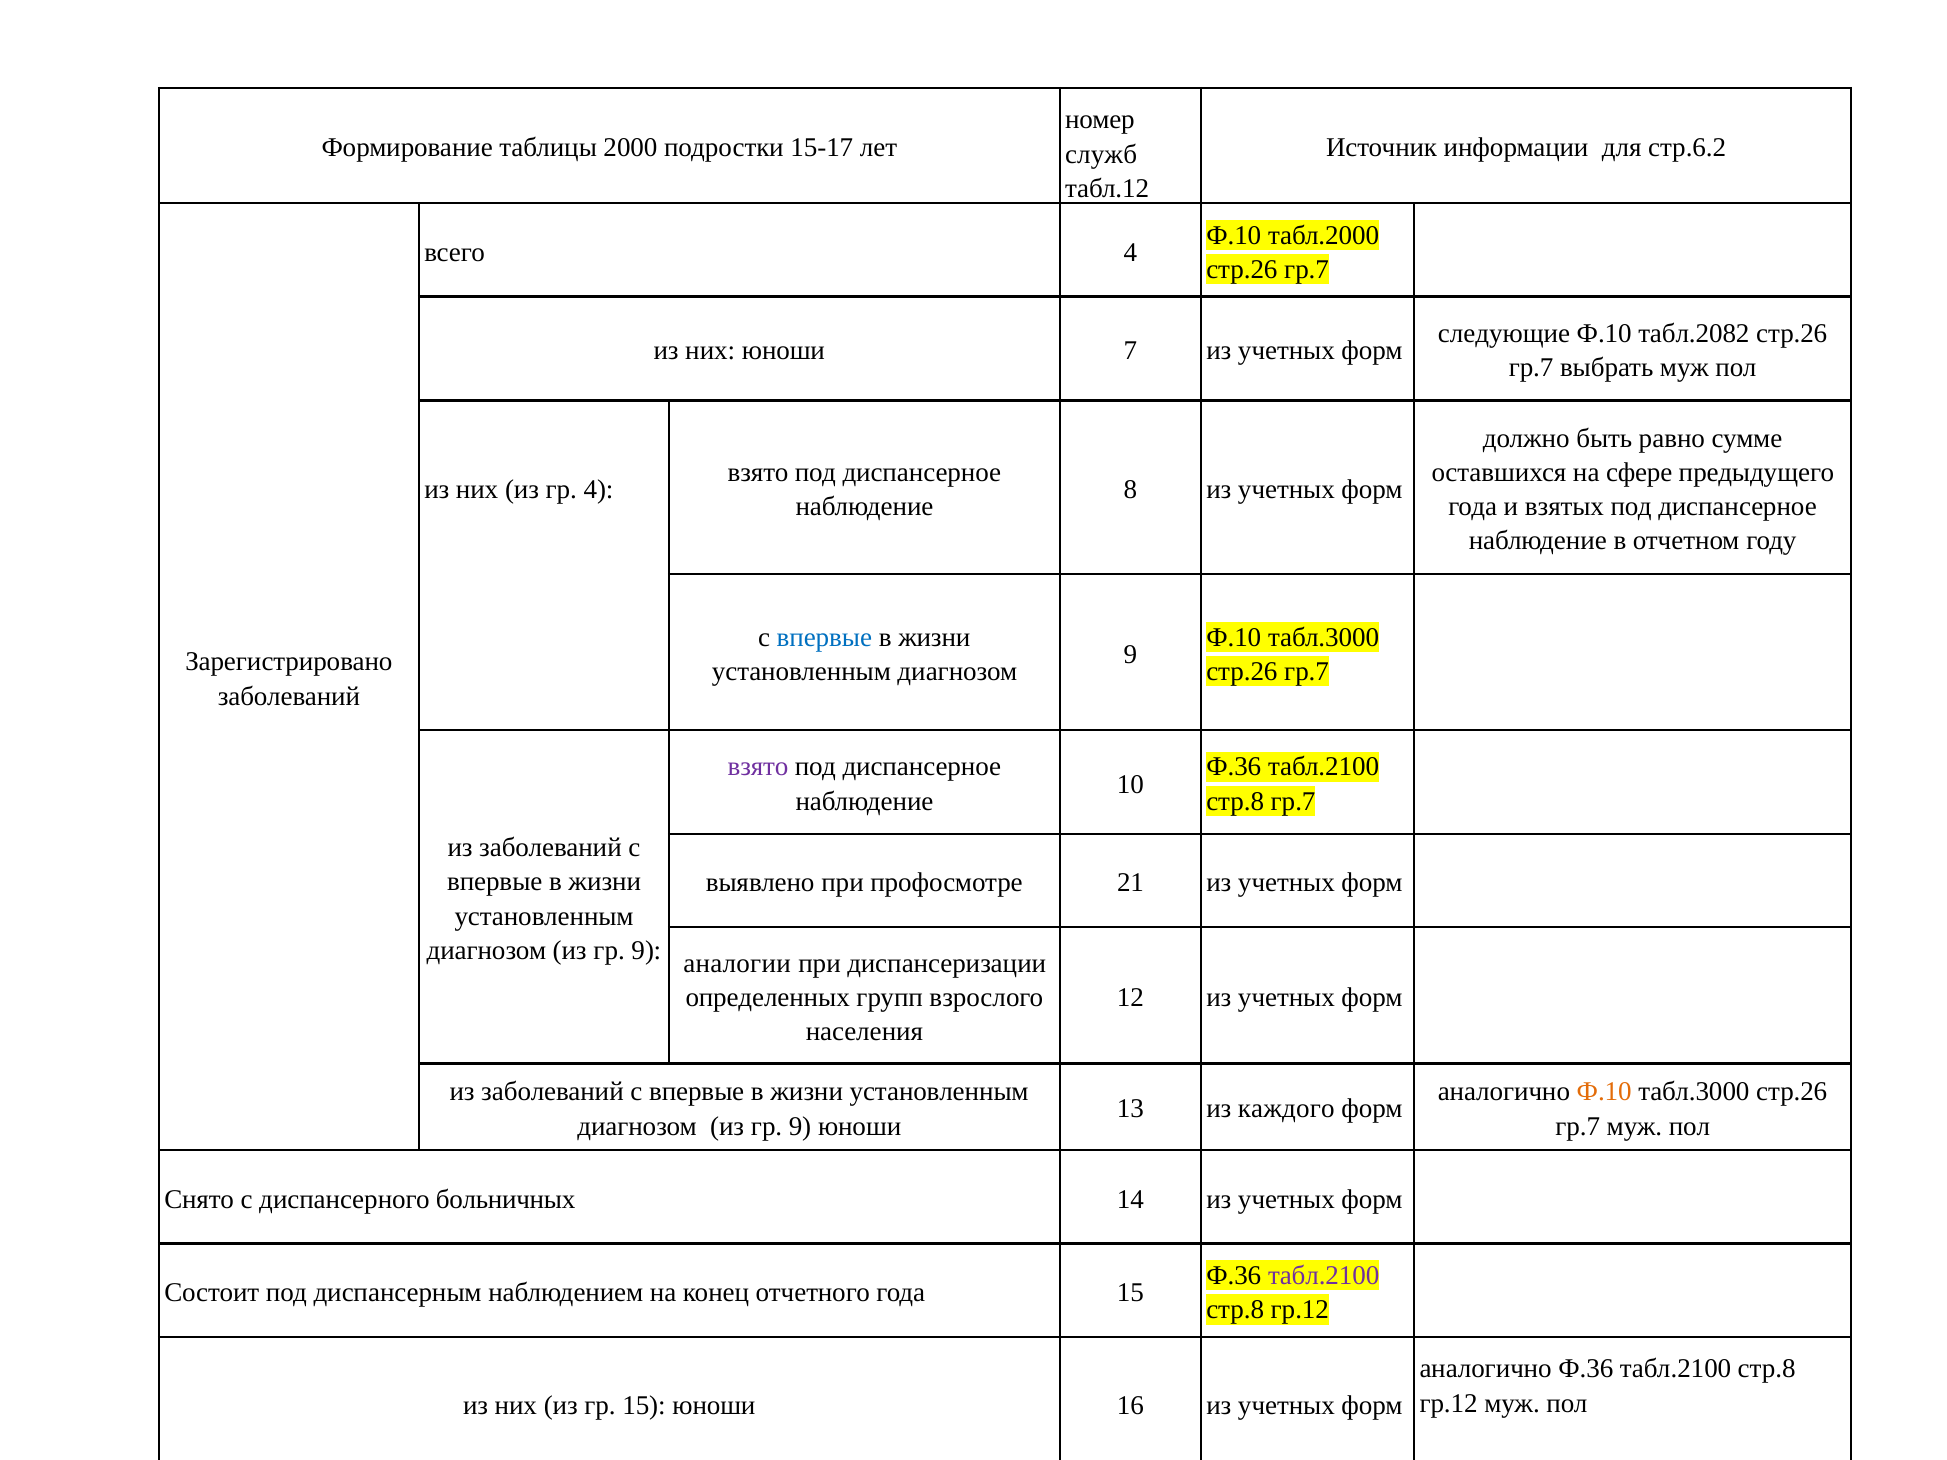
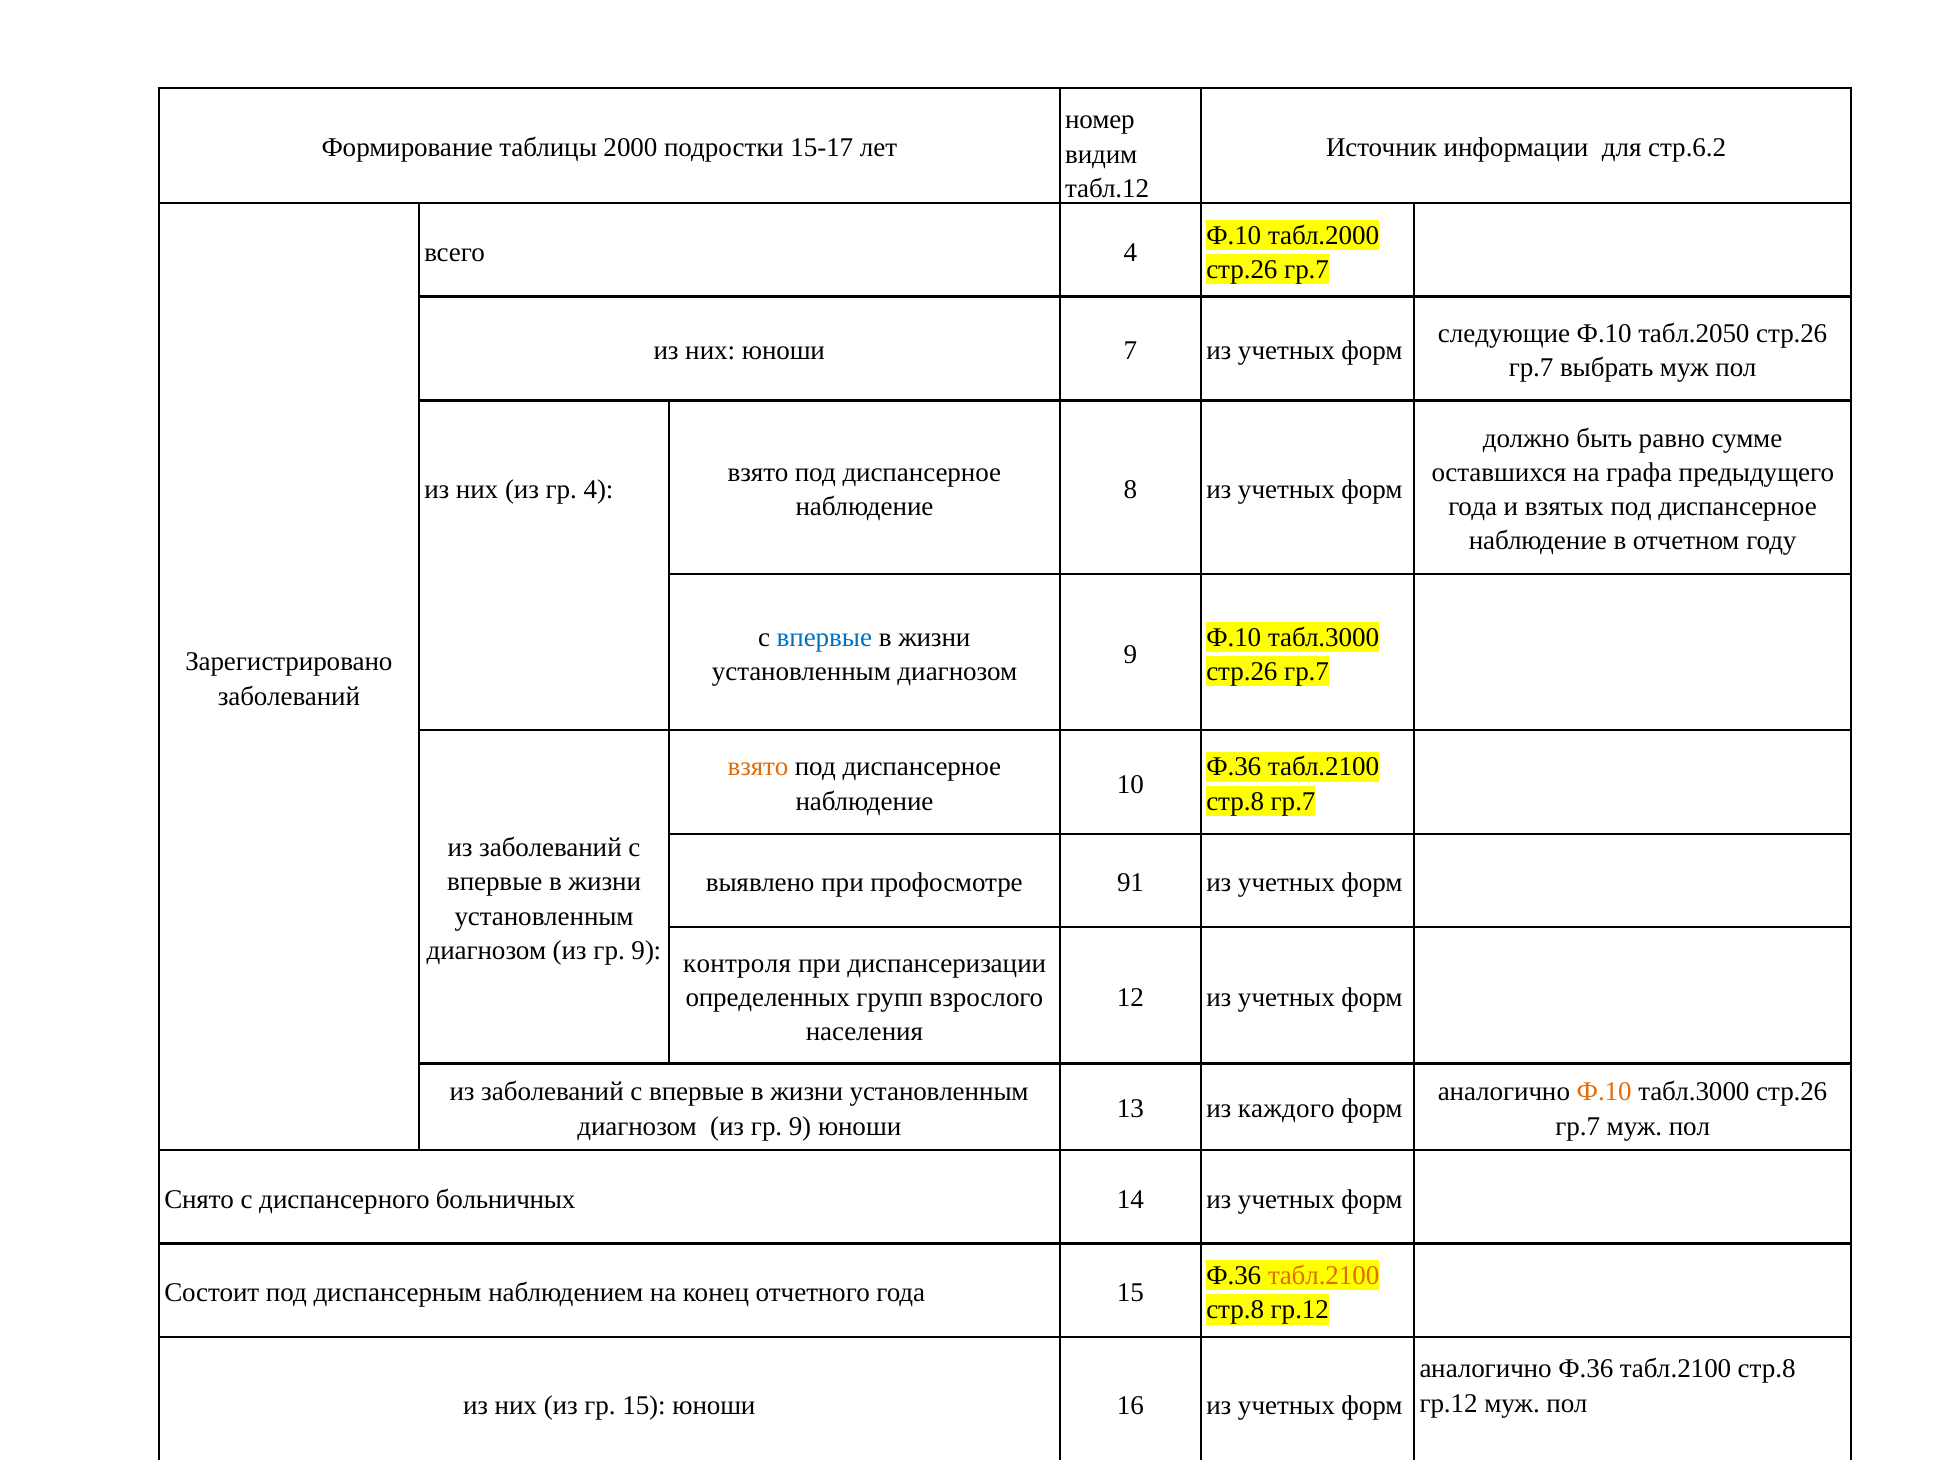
служб: служб -> видим (1101, 154)
табл.2082: табл.2082 -> табл.2050 (1694, 334)
сфере: сфере -> графа (1639, 473)
взято colour: purple -> orange (758, 767)
21: 21 -> 91 (1131, 883)
аналогии: аналогии -> контроля (737, 964)
табл.2100 colour: purple -> orange (1324, 1276)
